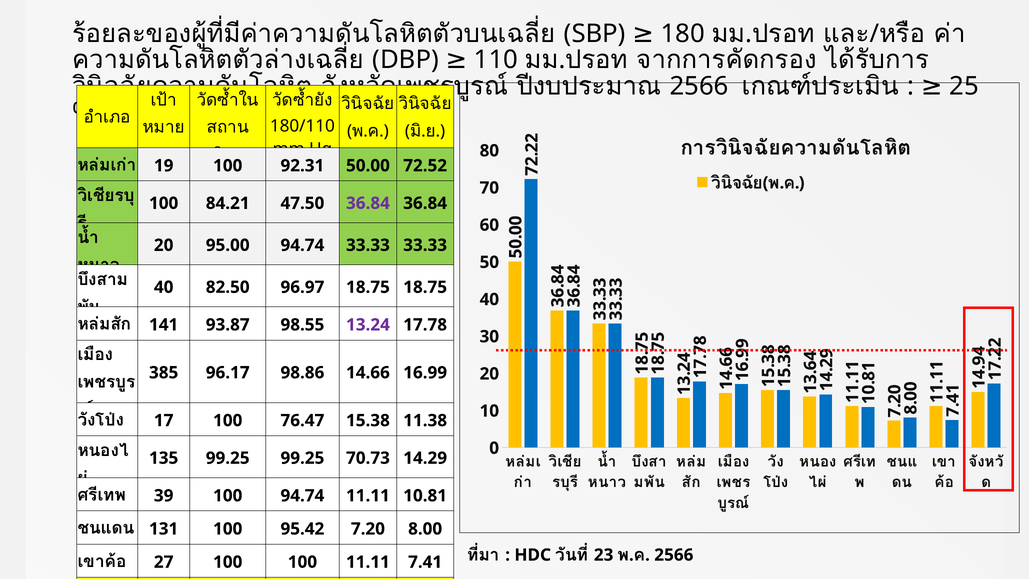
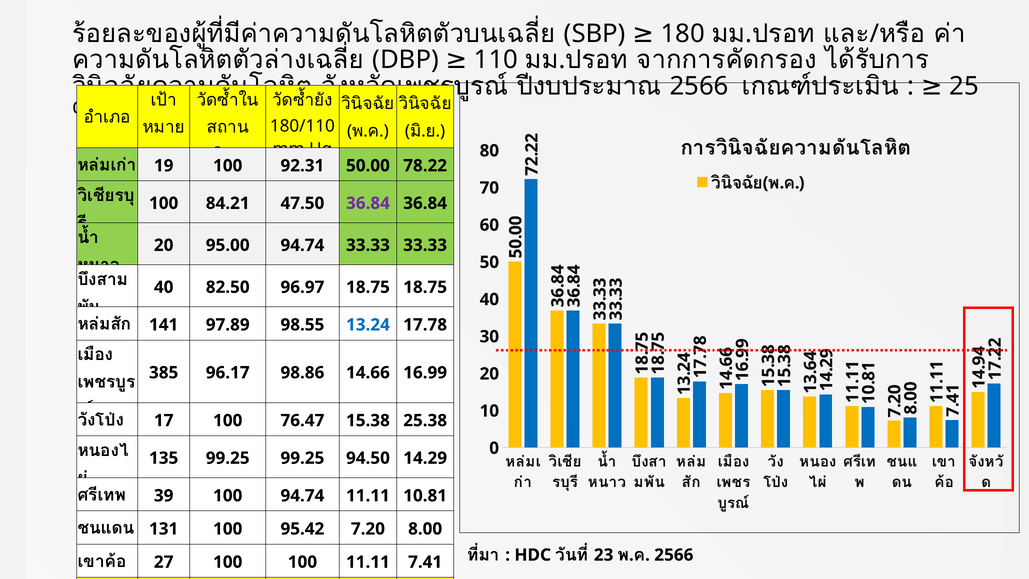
72.52: 72.52 -> 78.22 (425, 166)
93.87: 93.87 -> 97.89 (228, 325)
13.24 colour: purple -> blue (368, 325)
11.38: 11.38 -> 25.38 (425, 421)
70.73: 70.73 -> 94.50 (368, 458)
